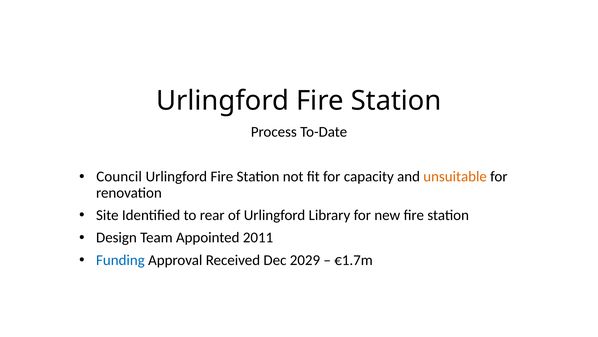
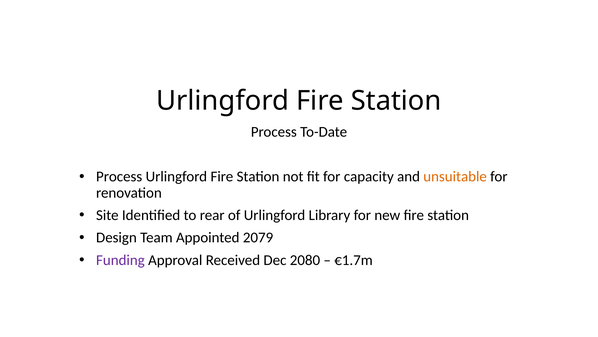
Council: Council -> Process (119, 176)
2011: 2011 -> 2079 (258, 237)
Funding colour: blue -> purple (120, 260)
2029: 2029 -> 2080 (305, 260)
